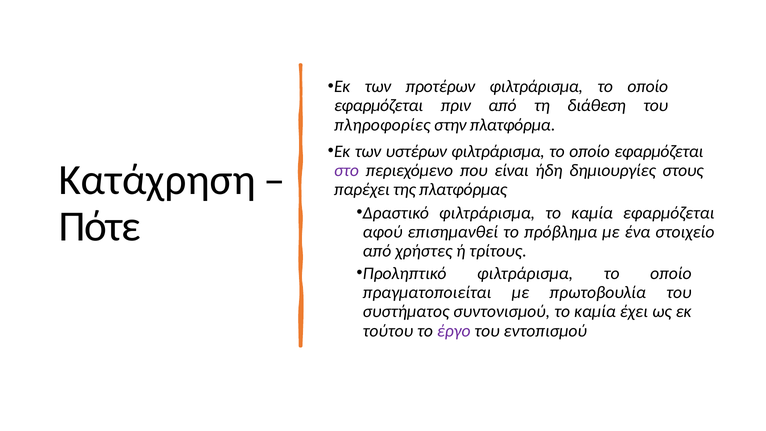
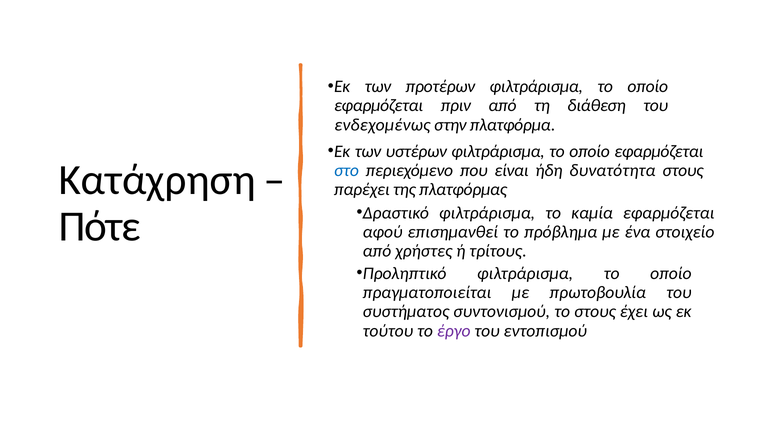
πληροφορίες: πληροφορίες -> ενδεχομένως (382, 125)
στο colour: purple -> blue (346, 170)
δημιουργίες: δημιουργίες -> δυνατότητα (612, 170)
συντονισμού το καμία: καμία -> στους (595, 312)
